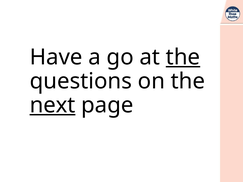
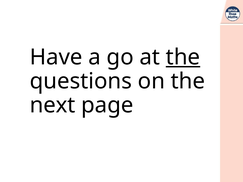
next underline: present -> none (53, 105)
